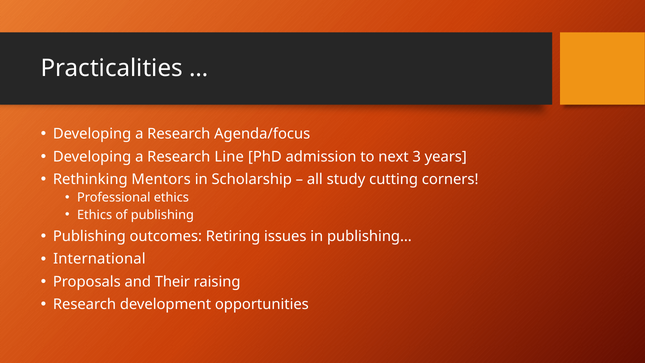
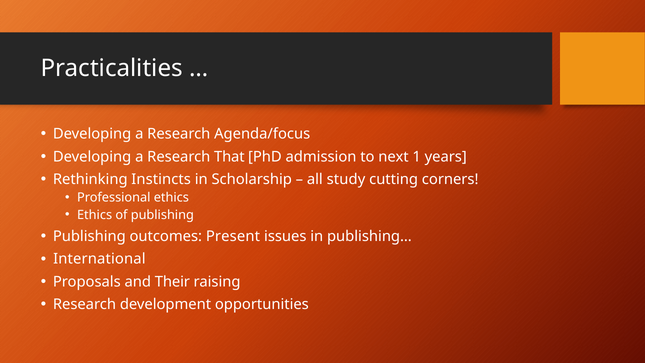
Line: Line -> That (229, 157)
3: 3 -> 1 (417, 157)
Mentors: Mentors -> Instincts (161, 179)
Retiring: Retiring -> Present (233, 236)
